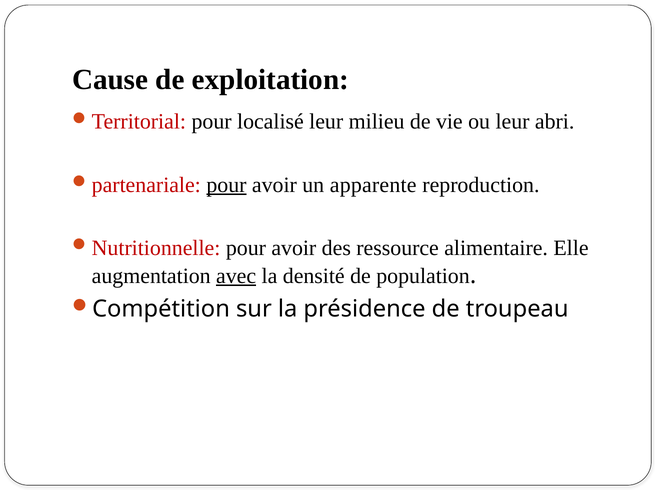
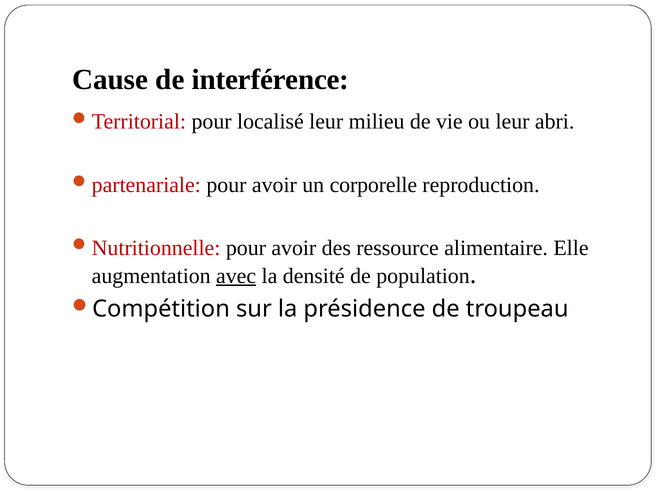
exploitation: exploitation -> interférence (271, 80)
pour underline: present -> none (226, 185)
apparente: apparente -> corporelle (373, 185)
